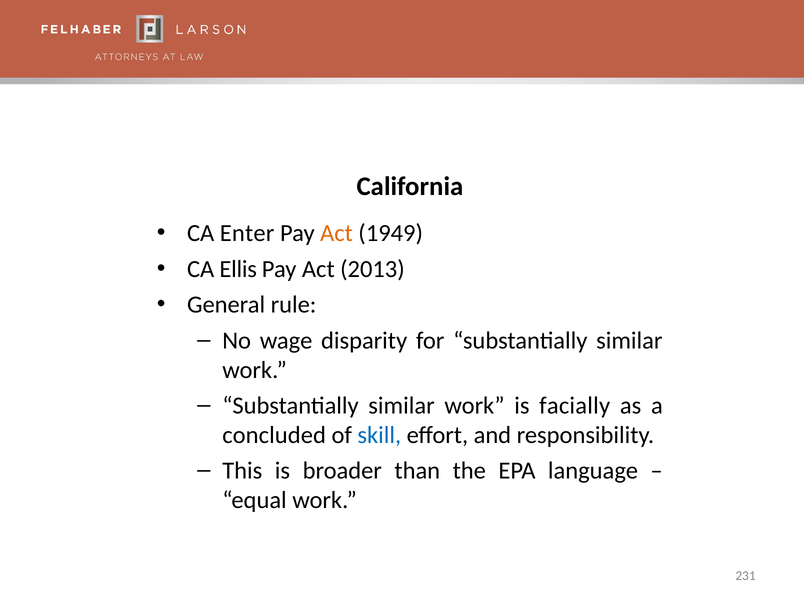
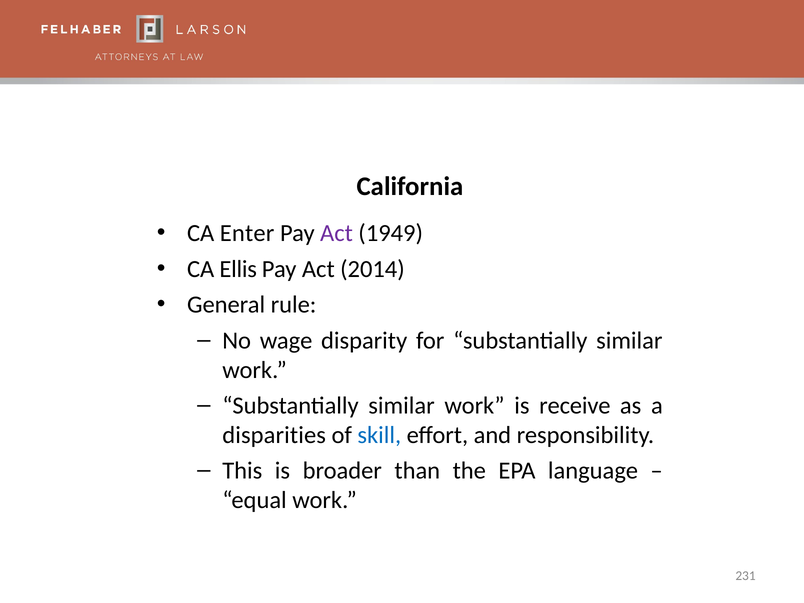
Act colour: orange -> purple (337, 233)
2013: 2013 -> 2014 (372, 269)
facially: facially -> receive (575, 406)
concluded: concluded -> disparities (274, 435)
